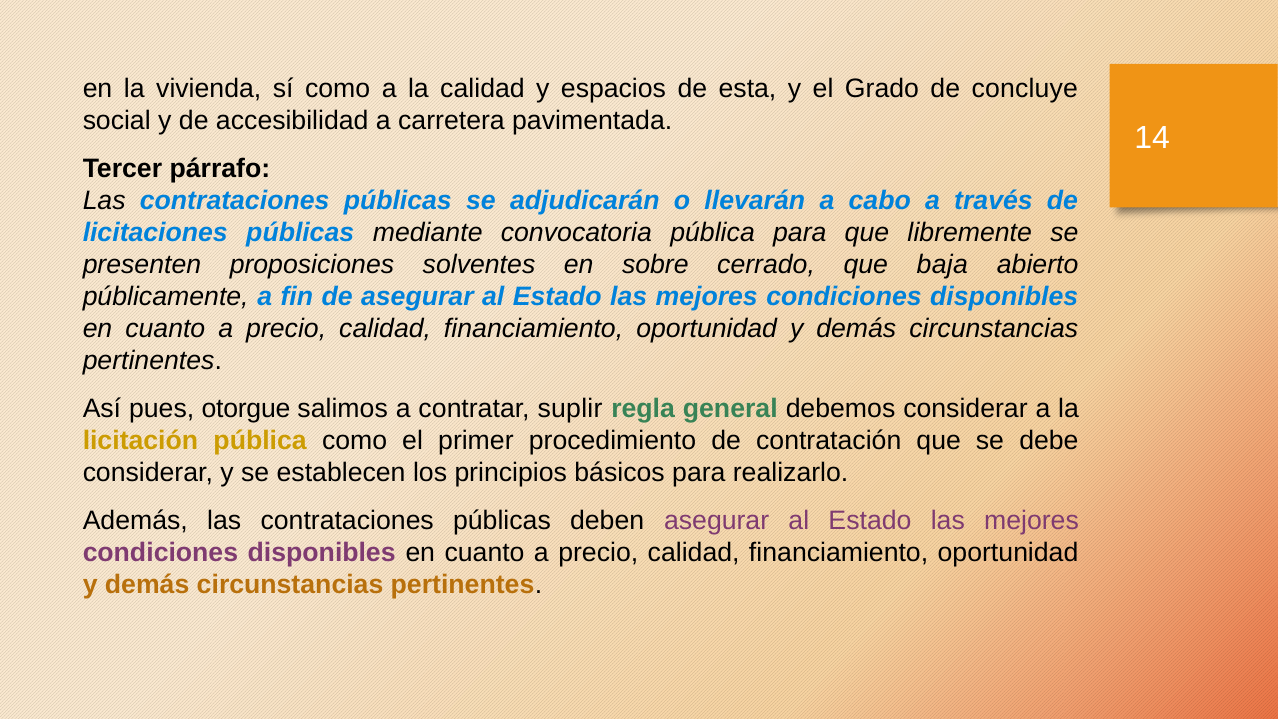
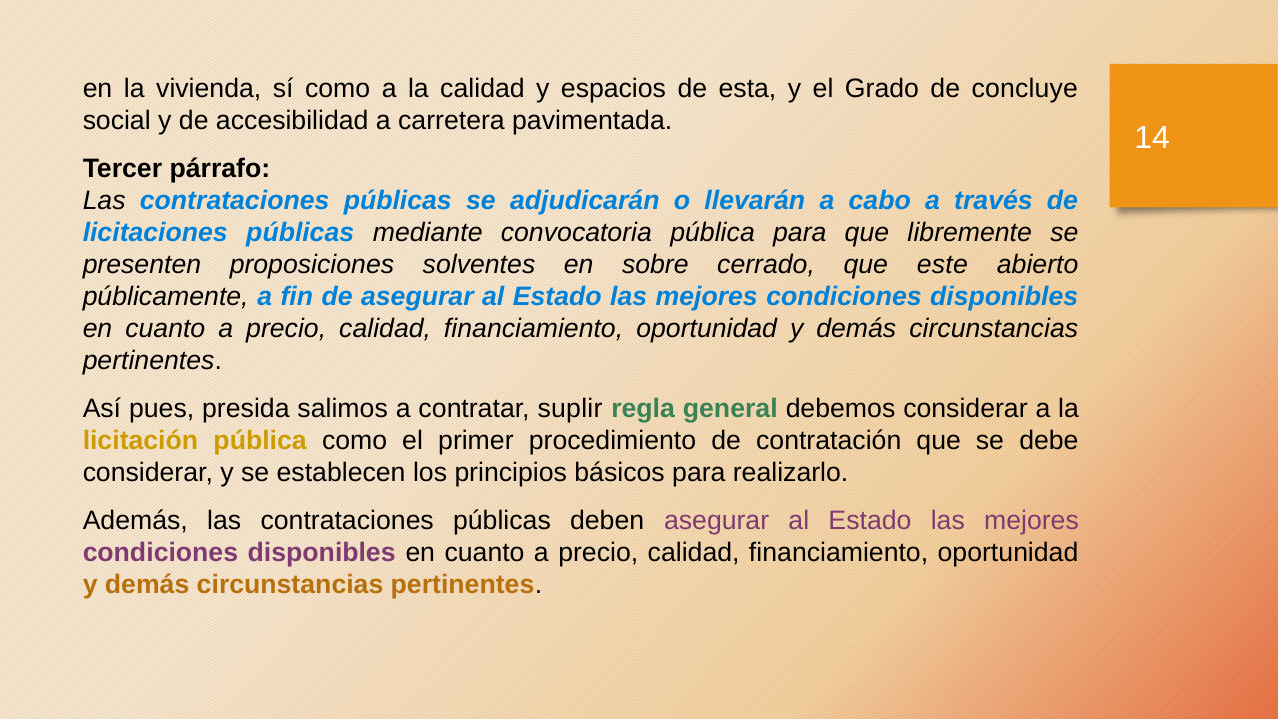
baja: baja -> este (942, 265)
otorgue: otorgue -> presida (246, 408)
